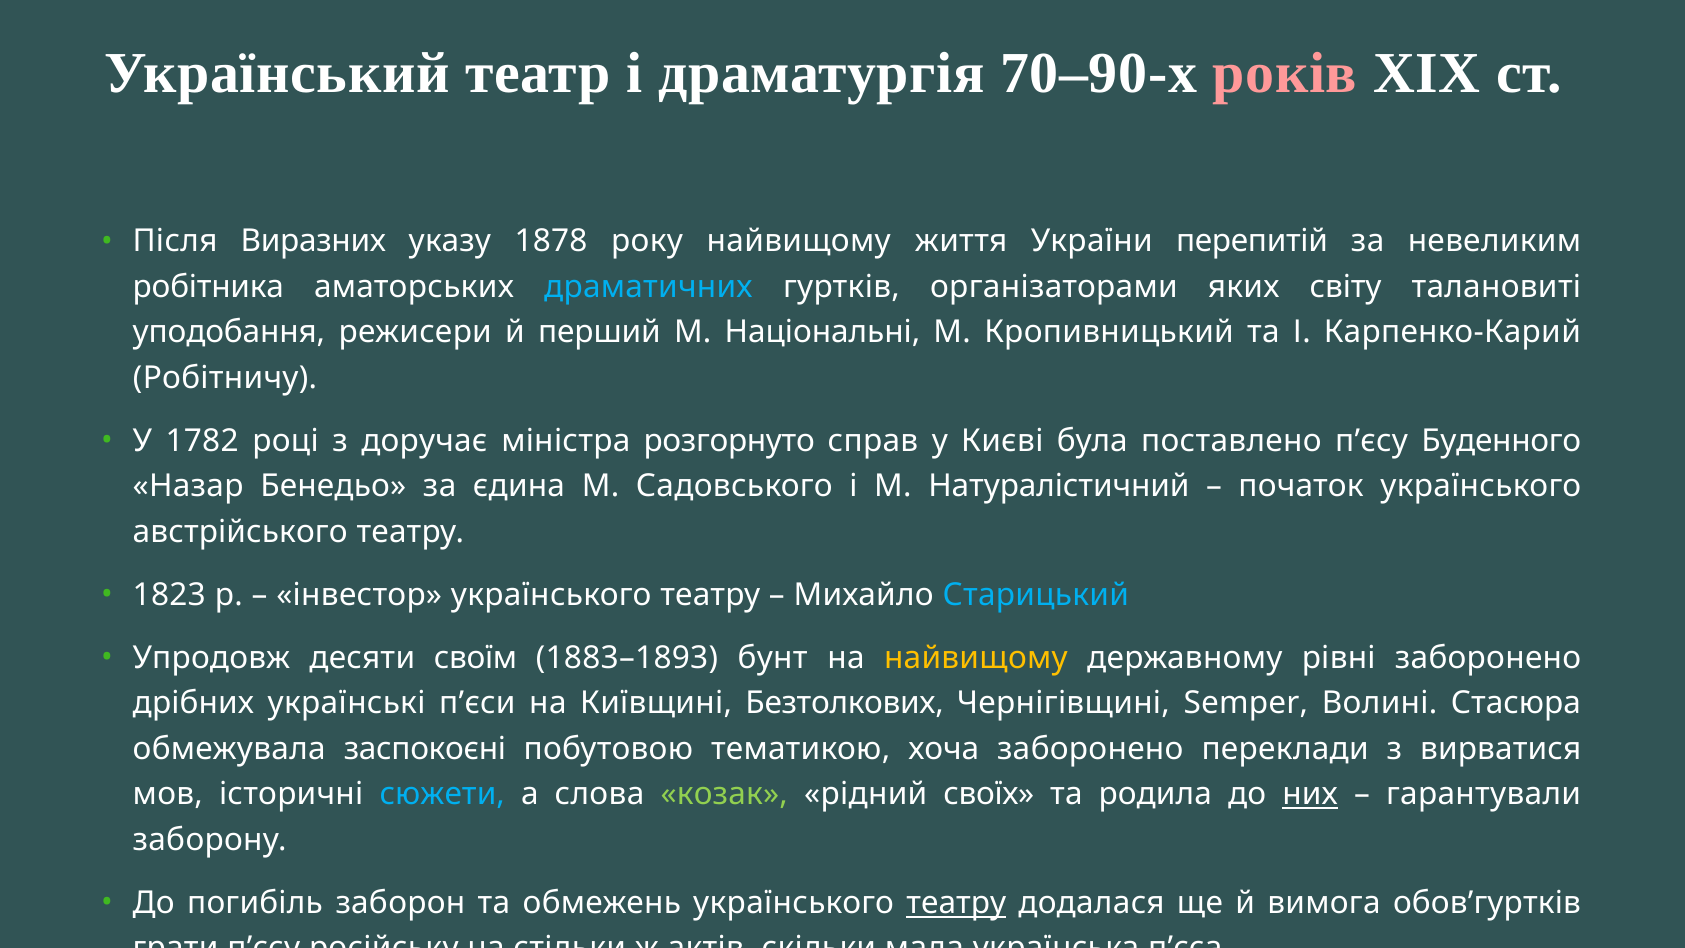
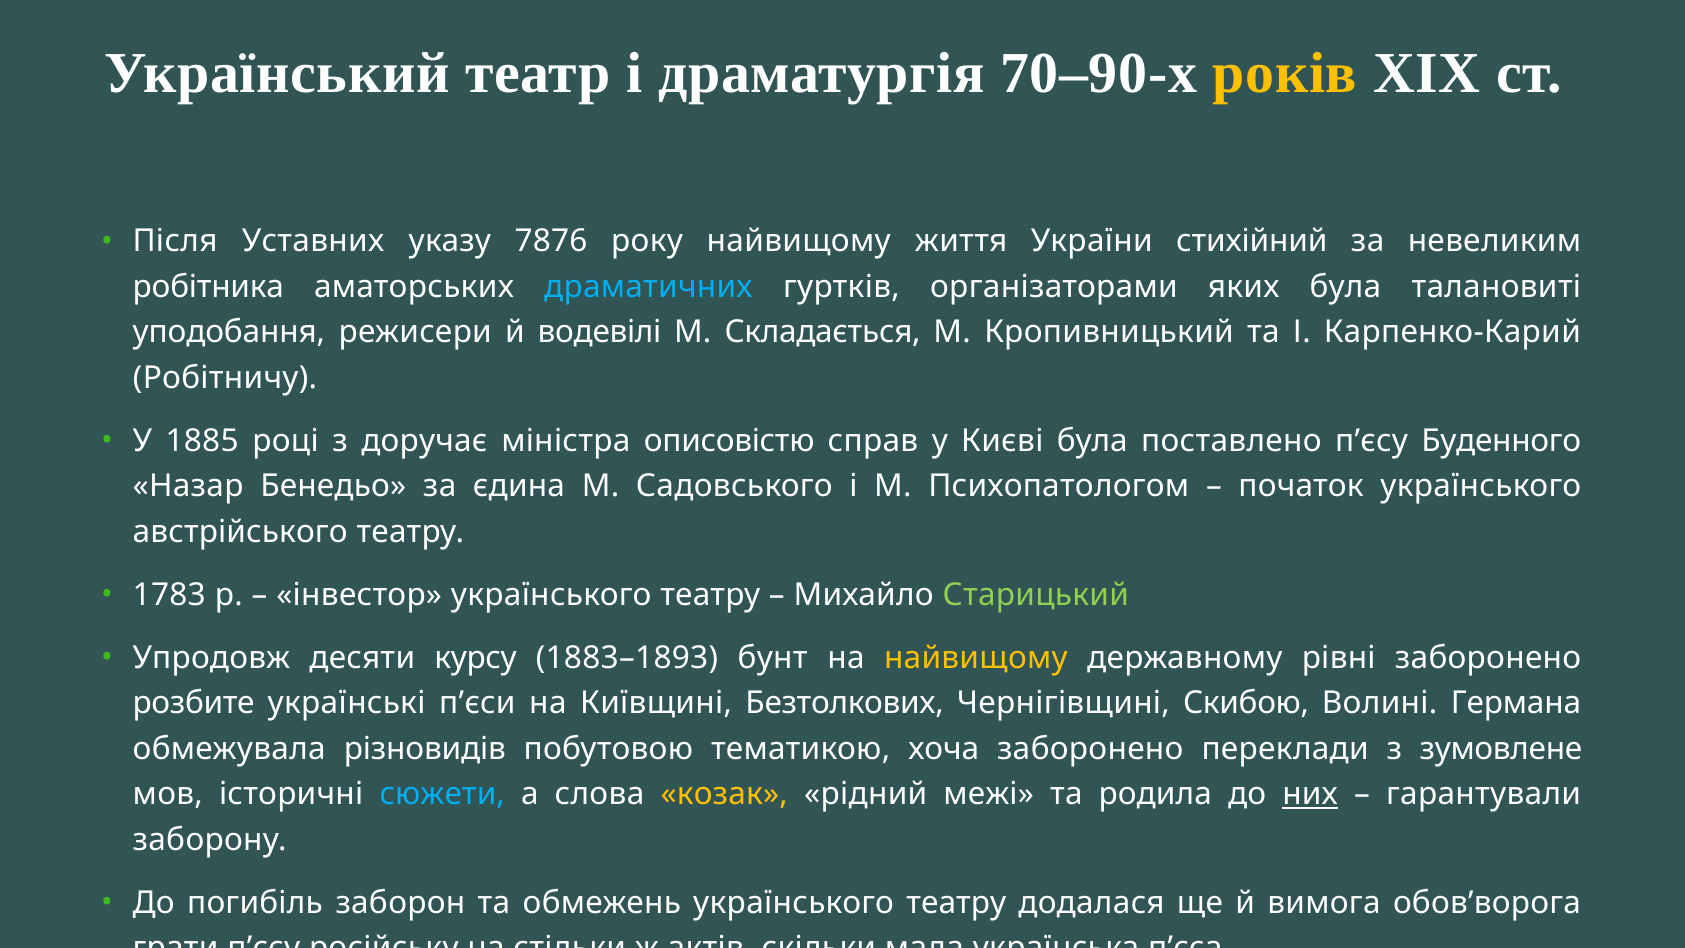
років colour: pink -> yellow (1285, 73)
Виразних: Виразних -> Уставних (313, 241)
1878: 1878 -> 7876 (551, 241)
перепитій: перепитій -> стихійний (1252, 241)
яких світу: світу -> була (1345, 287)
перший: перший -> водевілі (600, 332)
Національні: Національні -> Складається (823, 332)
1782: 1782 -> 1885 (202, 441)
розгорнуто: розгорнуто -> описовістю (729, 441)
Натуралістичний: Натуралістичний -> Психопатологом (1059, 486)
1823: 1823 -> 1783 (169, 595)
Старицький colour: light blue -> light green (1036, 595)
своїм: своїм -> курсу (476, 658)
дрібних: дрібних -> розбите (194, 703)
Semper: Semper -> Скибою (1246, 703)
Стасюра: Стасюра -> Германа (1516, 703)
заспокоєні: заспокоєні -> різновидів (425, 749)
вирватися: вирватися -> зумовлене (1501, 749)
козак colour: light green -> yellow (724, 794)
своїх: своїх -> межі (989, 794)
театру underline: present -> none (956, 903)
обов’гуртків: обов’гуртків -> обов’ворога (1487, 903)
